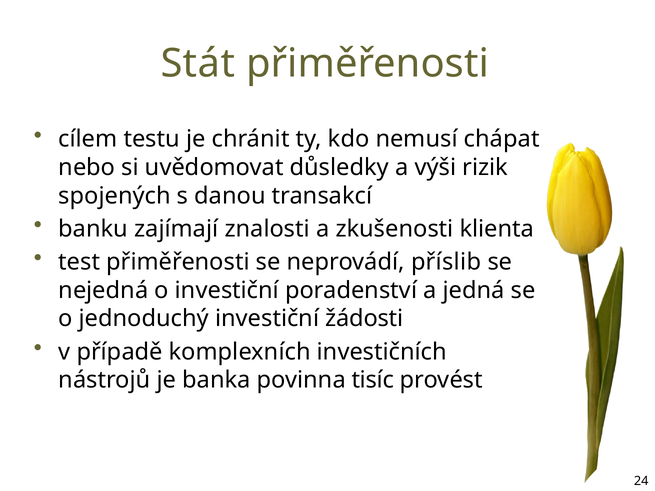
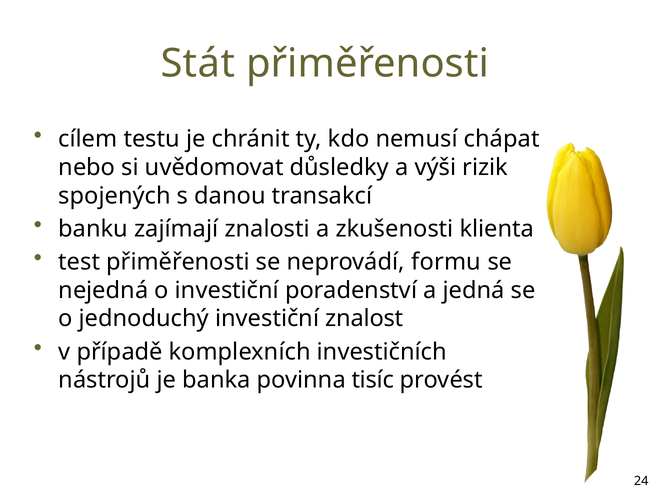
příslib: příslib -> formu (446, 262)
žádosti: žádosti -> znalost (364, 319)
